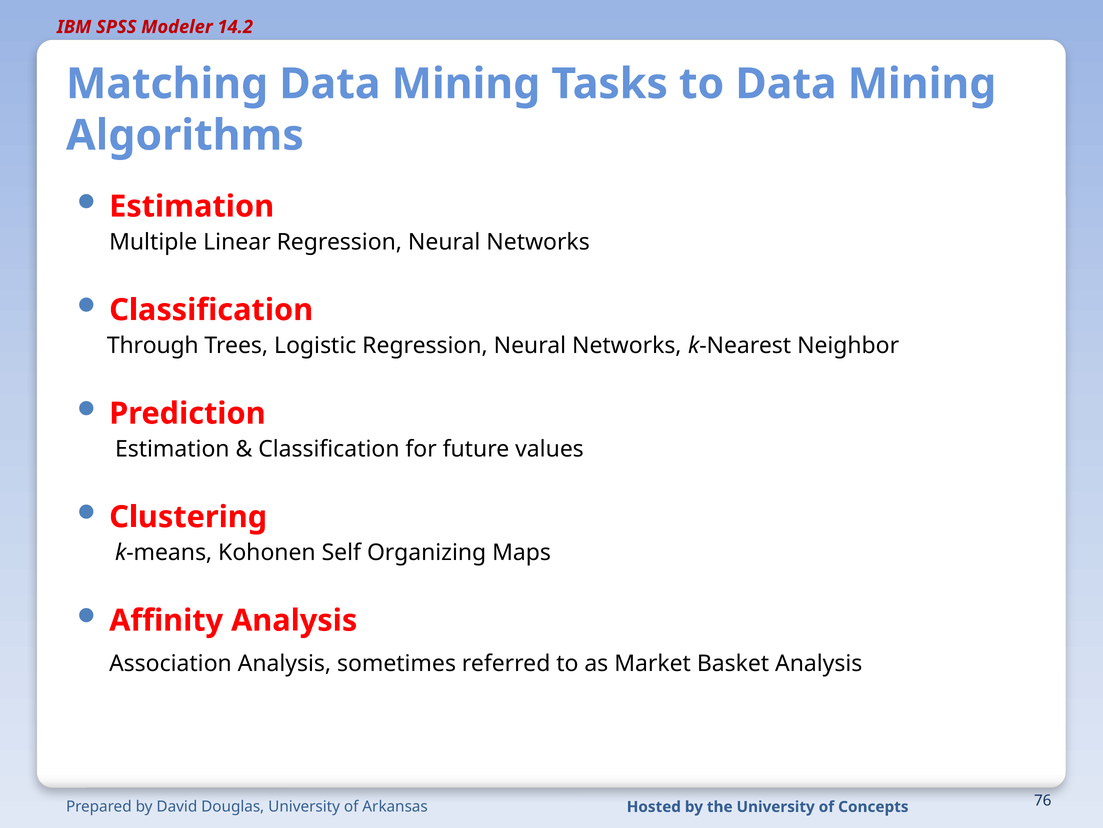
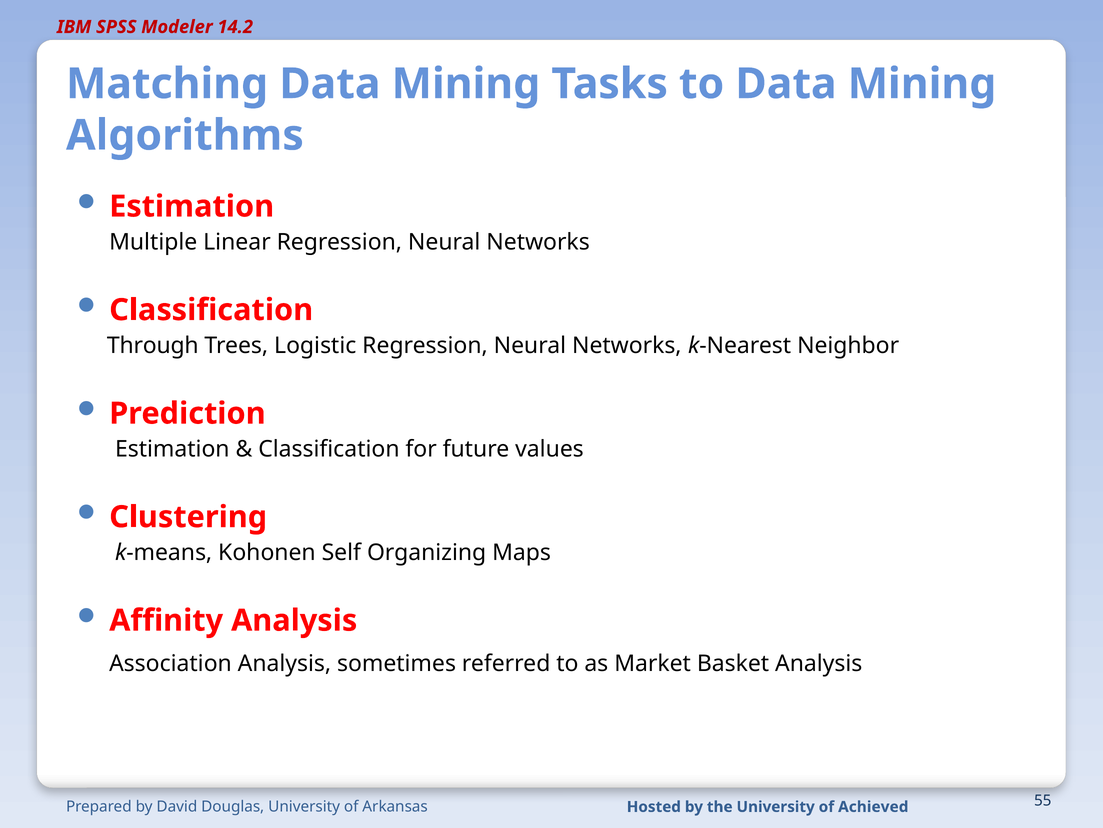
76: 76 -> 55 (1043, 800)
Concepts: Concepts -> Achieved (873, 806)
